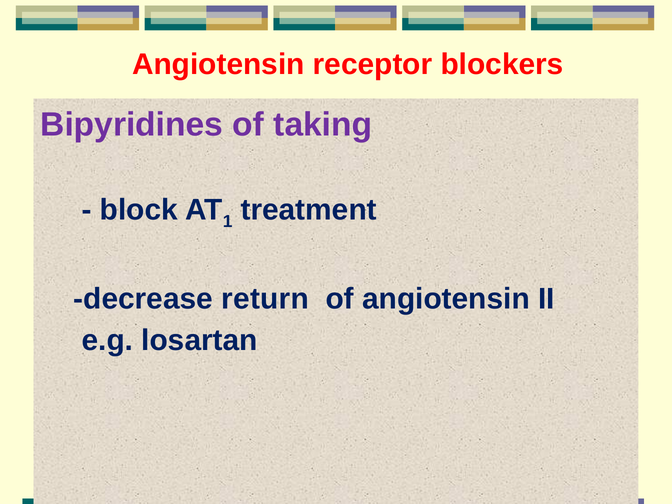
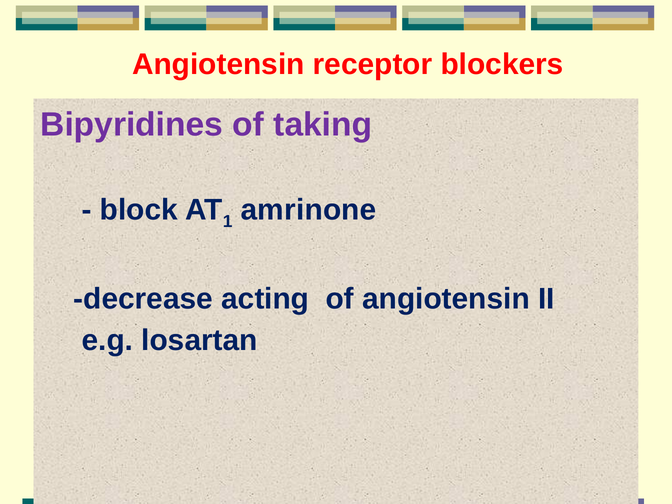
treatment: treatment -> amrinone (309, 210)
return: return -> acting (265, 299)
